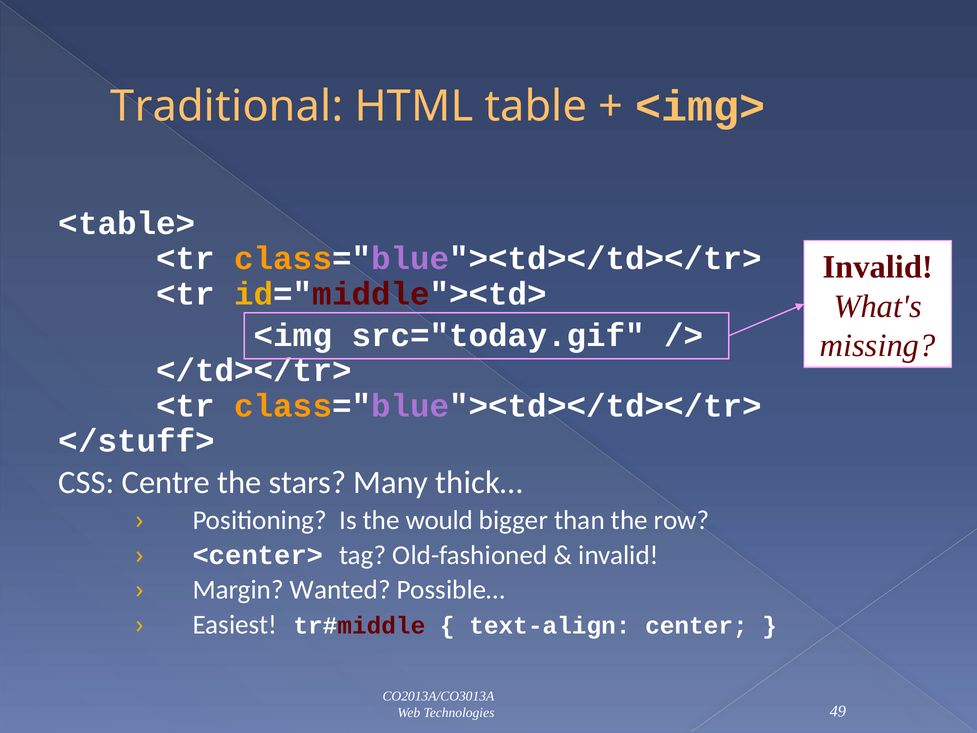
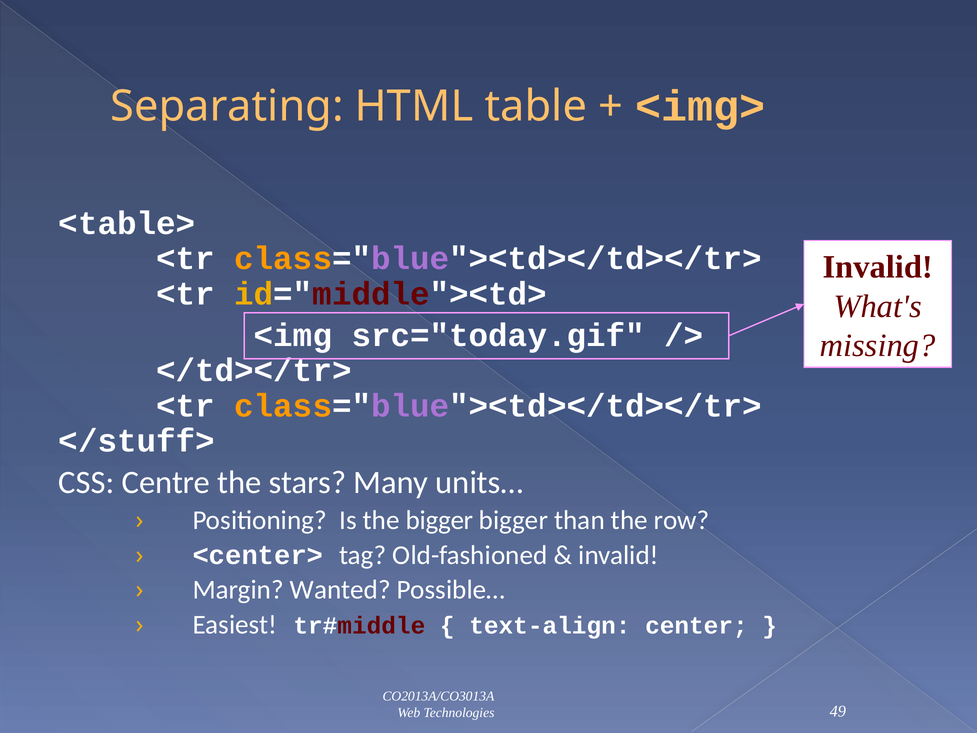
Traditional: Traditional -> Separating (227, 106)
thick…: thick… -> units… (479, 482)
the would: would -> bigger (439, 520)
